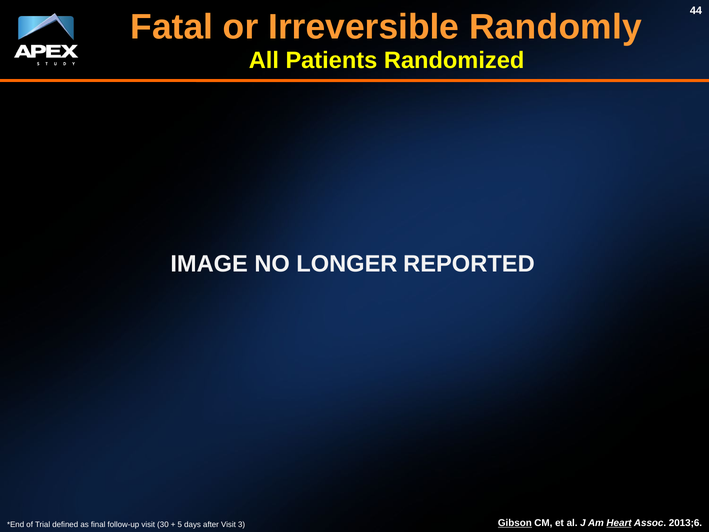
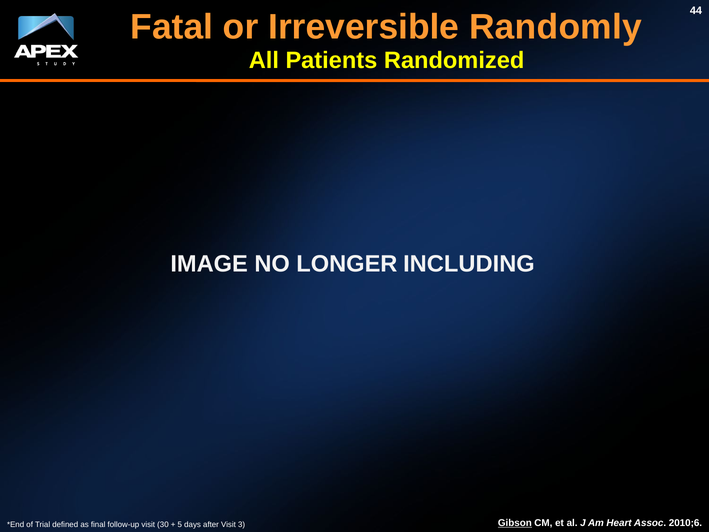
REPORTED: REPORTED -> INCLUDING (469, 264)
Heart underline: present -> none (619, 523)
2013;6: 2013;6 -> 2010;6 (685, 523)
